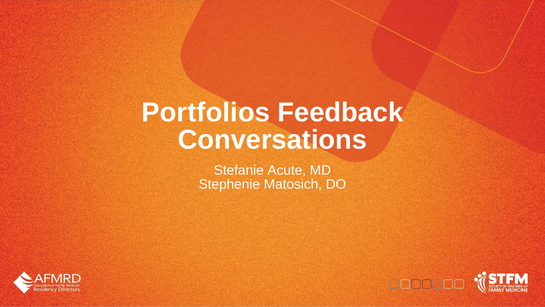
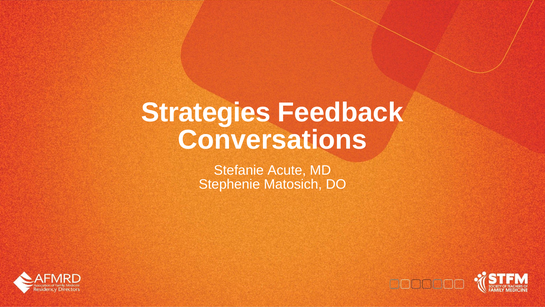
Portfolios: Portfolios -> Strategies (206, 112)
